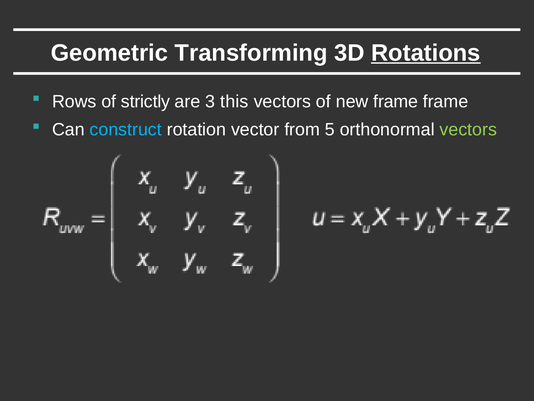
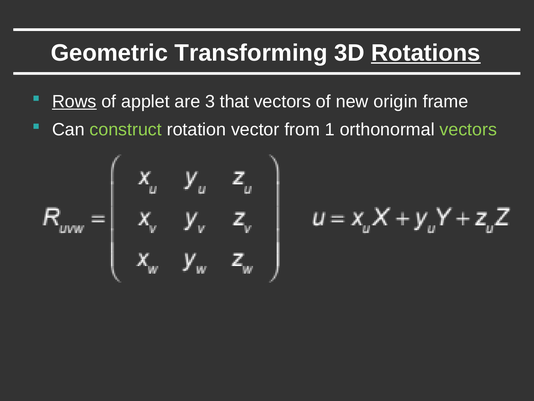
Rows underline: none -> present (74, 101)
strictly: strictly -> applet (145, 101)
this: this -> that (235, 101)
new frame: frame -> origin (396, 101)
construct colour: light blue -> light green (126, 129)
5: 5 -> 1 (330, 129)
